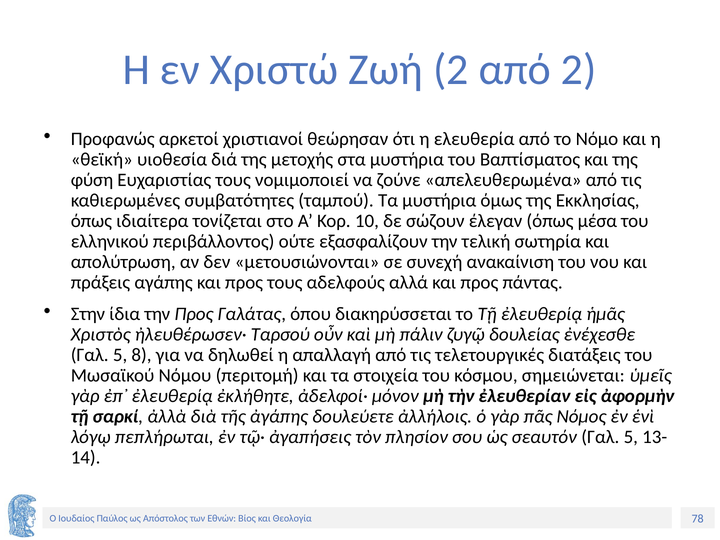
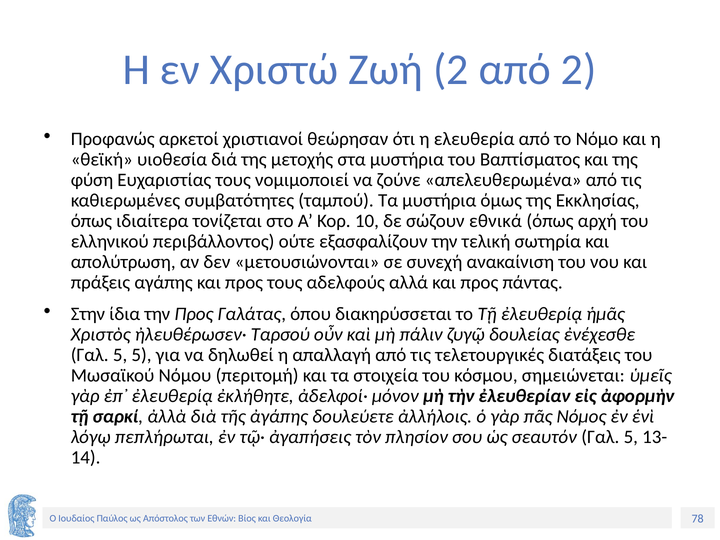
έλεγαν: έλεγαν -> εθνικά (495, 221)
μέσα: μέσα -> αρχή (597, 221)
5 8: 8 -> 5 (142, 355)
